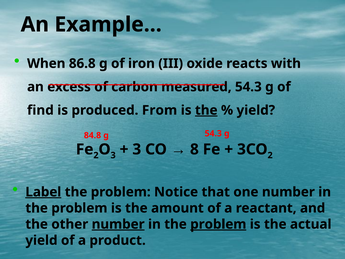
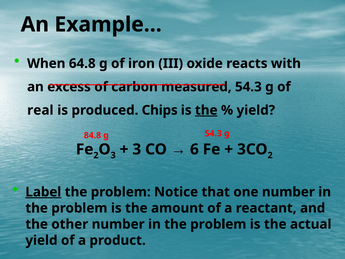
86.8: 86.8 -> 64.8 (82, 63)
find: find -> real (40, 110)
From: From -> Chips (160, 110)
8: 8 -> 6 (194, 149)
number underline: present -> none (118, 224)
problem underline: present -> none (218, 224)
